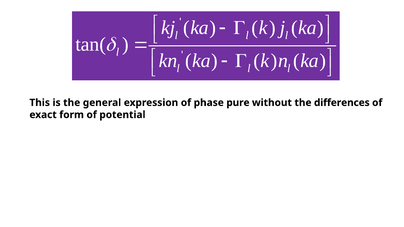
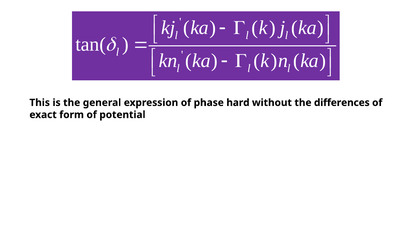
pure: pure -> hard (238, 103)
